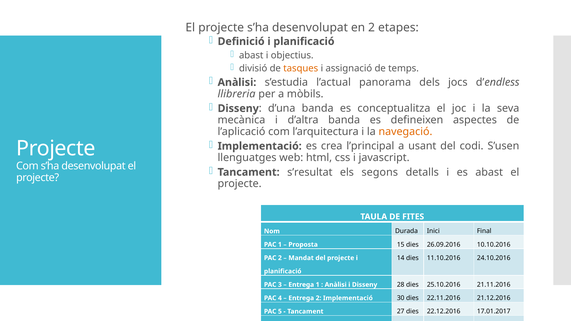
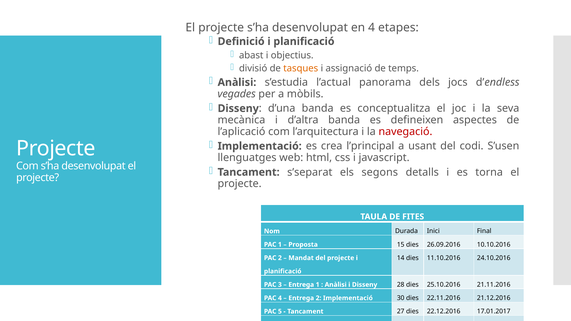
en 2: 2 -> 4 (372, 28)
llibreria: llibreria -> vegades (237, 94)
navegació colour: orange -> red (405, 132)
s’resultat: s’resultat -> s’separat (310, 172)
es abast: abast -> torna (489, 172)
